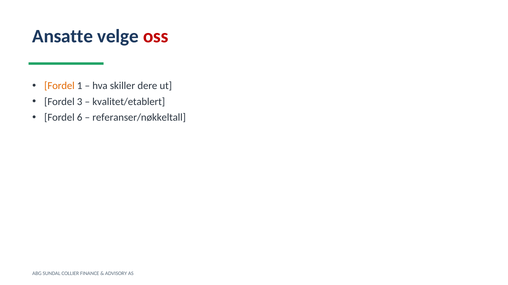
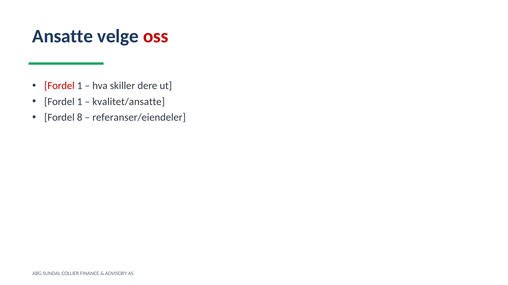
Fordel colour: orange -> red (59, 86)
3: 3 -> 1 (80, 102)
kvalitet/etablert: kvalitet/etablert -> kvalitet/ansatte (129, 102)
6: 6 -> 8 (80, 118)
referanser/nøkkeltall: referanser/nøkkeltall -> referanser/eiendeler (139, 118)
